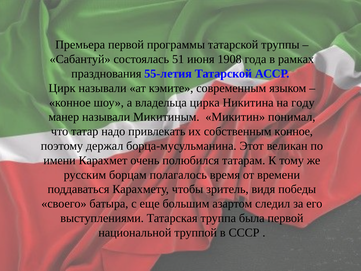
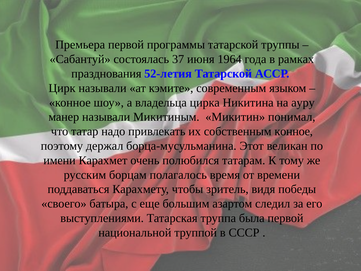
51: 51 -> 37 (178, 59)
1908: 1908 -> 1964 (230, 59)
55-летия: 55-летия -> 52-летия (168, 74)
году: году -> ауру (303, 102)
